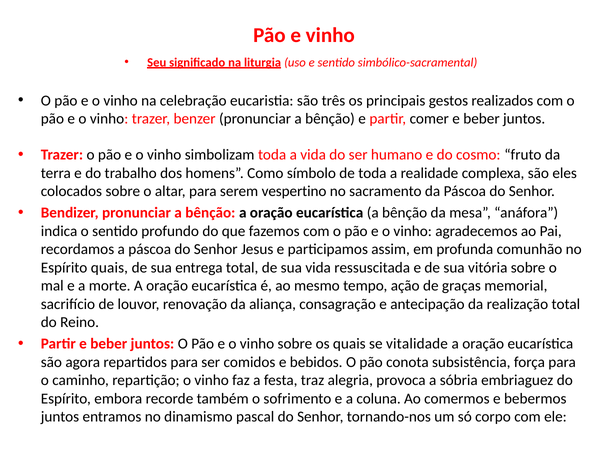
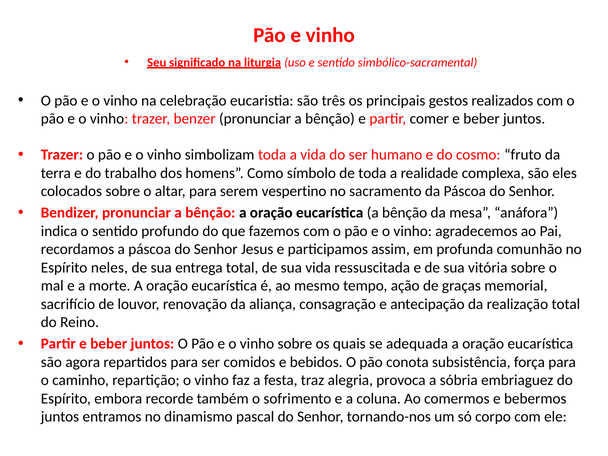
Espírito quais: quais -> neles (109, 268)
vitalidade: vitalidade -> adequada (417, 344)
